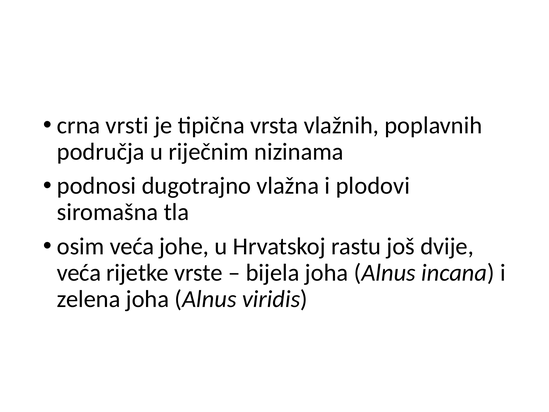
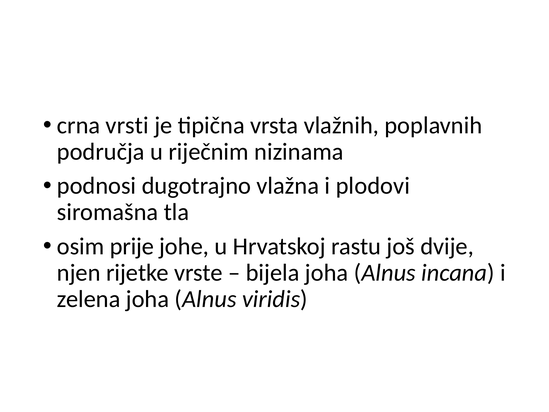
osim veća: veća -> prije (132, 246)
veća: veća -> njen (79, 272)
